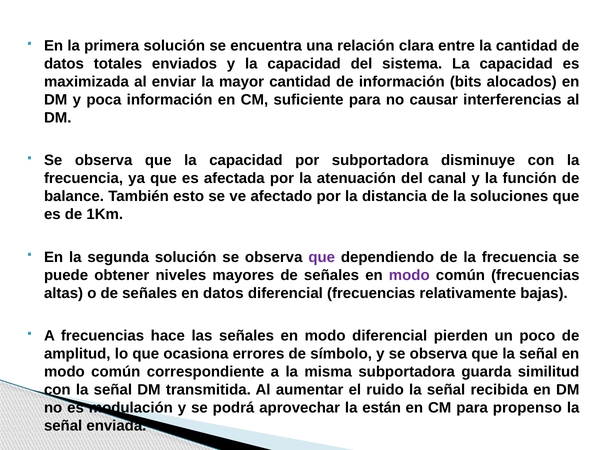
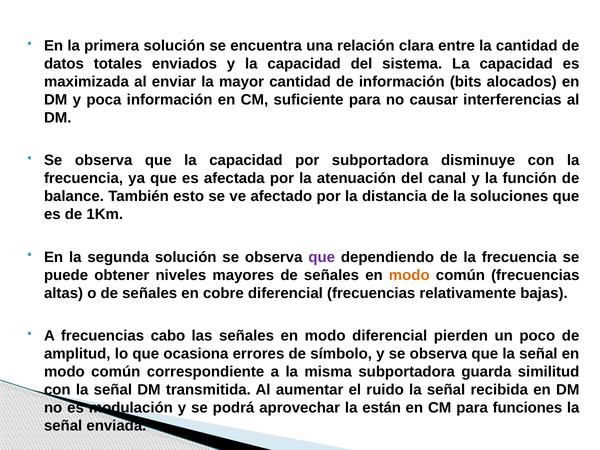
modo colour: purple -> orange (409, 275)
en datos: datos -> cobre (223, 293)
hace: hace -> cabo (168, 336)
propenso: propenso -> funciones (527, 408)
